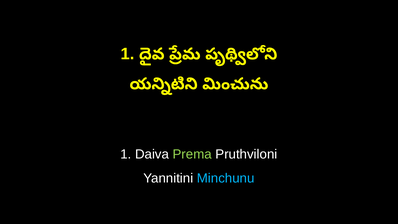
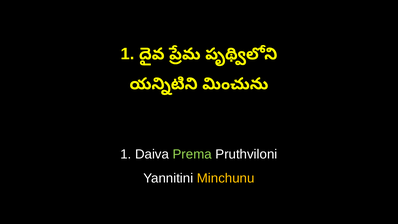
Minchunu colour: light blue -> yellow (226, 178)
